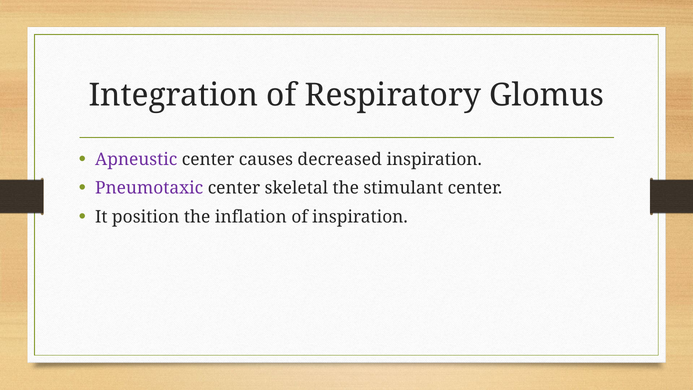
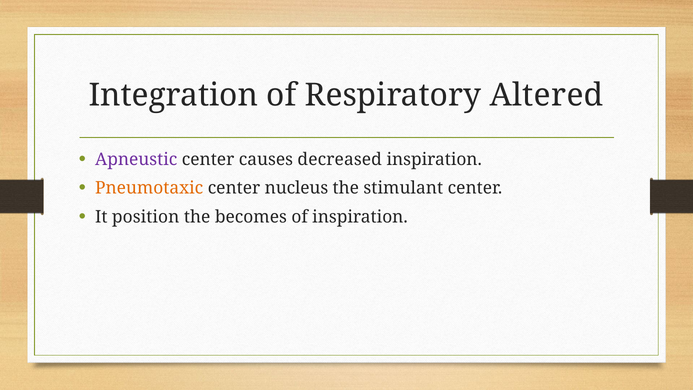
Glomus: Glomus -> Altered (546, 95)
Pneumotaxic colour: purple -> orange (149, 188)
skeletal: skeletal -> nucleus (296, 188)
inflation: inflation -> becomes (251, 217)
